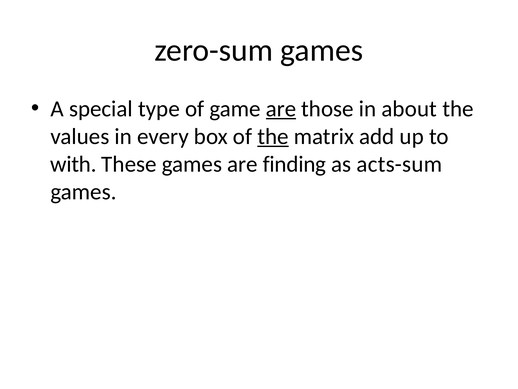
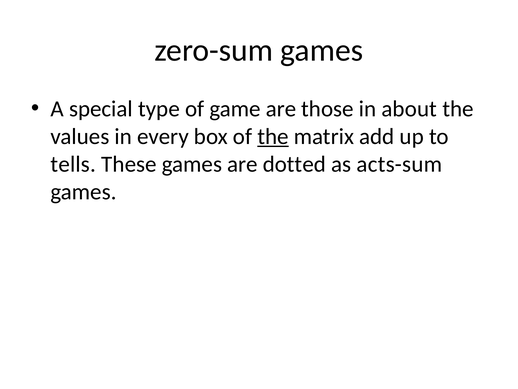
are underline: present -> none (281, 109)
with: with -> tells (73, 164)
finding: finding -> dotted (294, 164)
